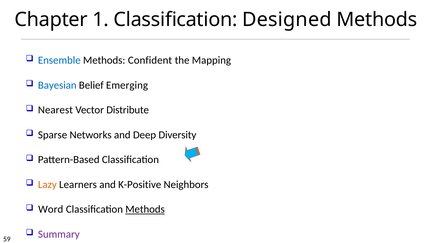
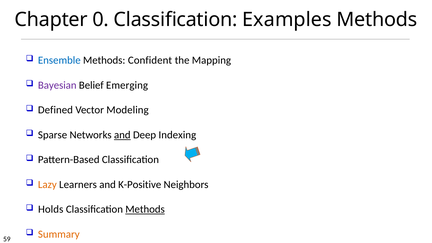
1: 1 -> 0 (101, 20)
Designed: Designed -> Examples (287, 20)
Bayesian colour: blue -> purple (57, 85)
Nearest: Nearest -> Defined (55, 110)
Distribute: Distribute -> Modeling (128, 110)
and underline: none -> present (122, 135)
Diversity: Diversity -> Indexing (177, 135)
Word: Word -> Holds (51, 209)
Summary colour: purple -> orange (59, 234)
